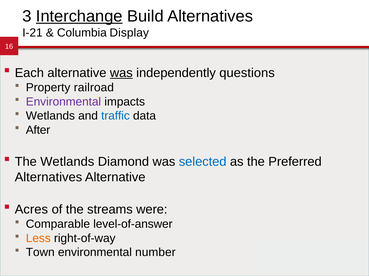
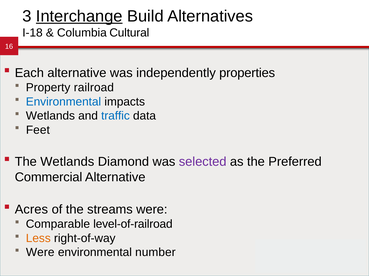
I-21: I-21 -> I-18 (32, 33)
Display: Display -> Cultural (129, 33)
was underline: present -> none (121, 73)
questions: questions -> properties (247, 73)
Environmental colour: purple -> blue (63, 102)
After: After -> Feet (38, 130)
selected colour: blue -> purple (203, 162)
Alternatives: Alternatives -> Commercial (49, 178)
level-of-answer: level-of-answer -> level-of-railroad (133, 225)
Town: Town -> Were (40, 253)
